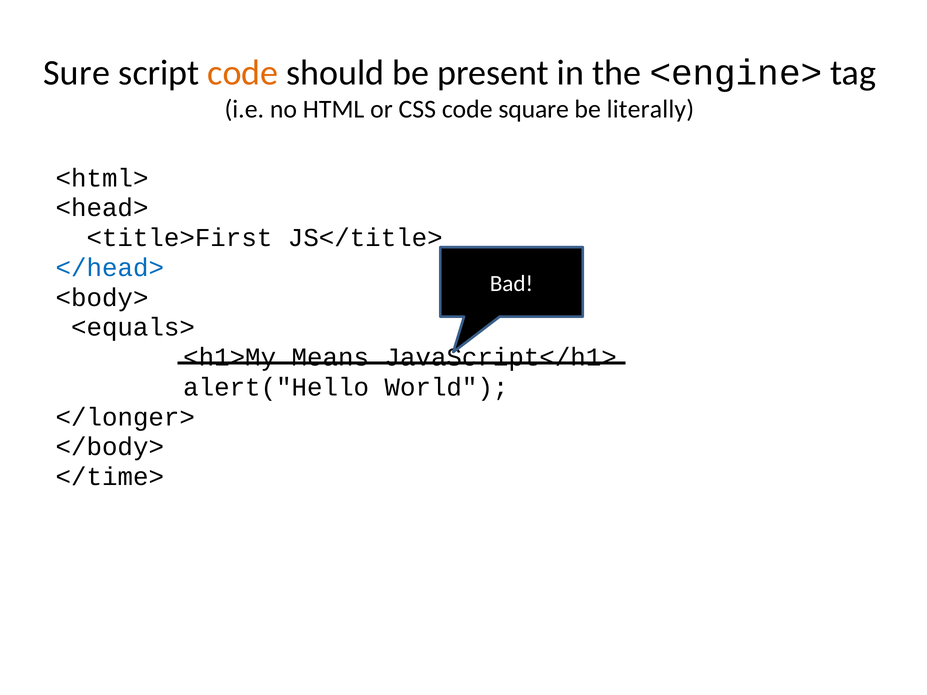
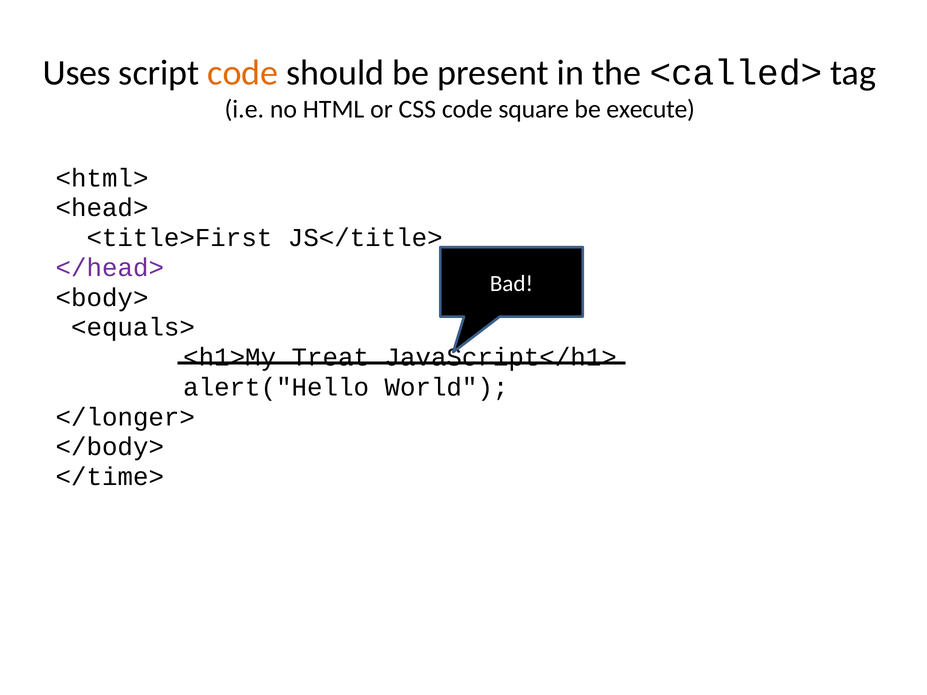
Sure: Sure -> Uses (77, 73)
<engine>: <engine> -> <called> (736, 73)
literally: literally -> execute (651, 109)
</head> colour: blue -> purple (110, 268)
Means: Means -> Treat (330, 357)
